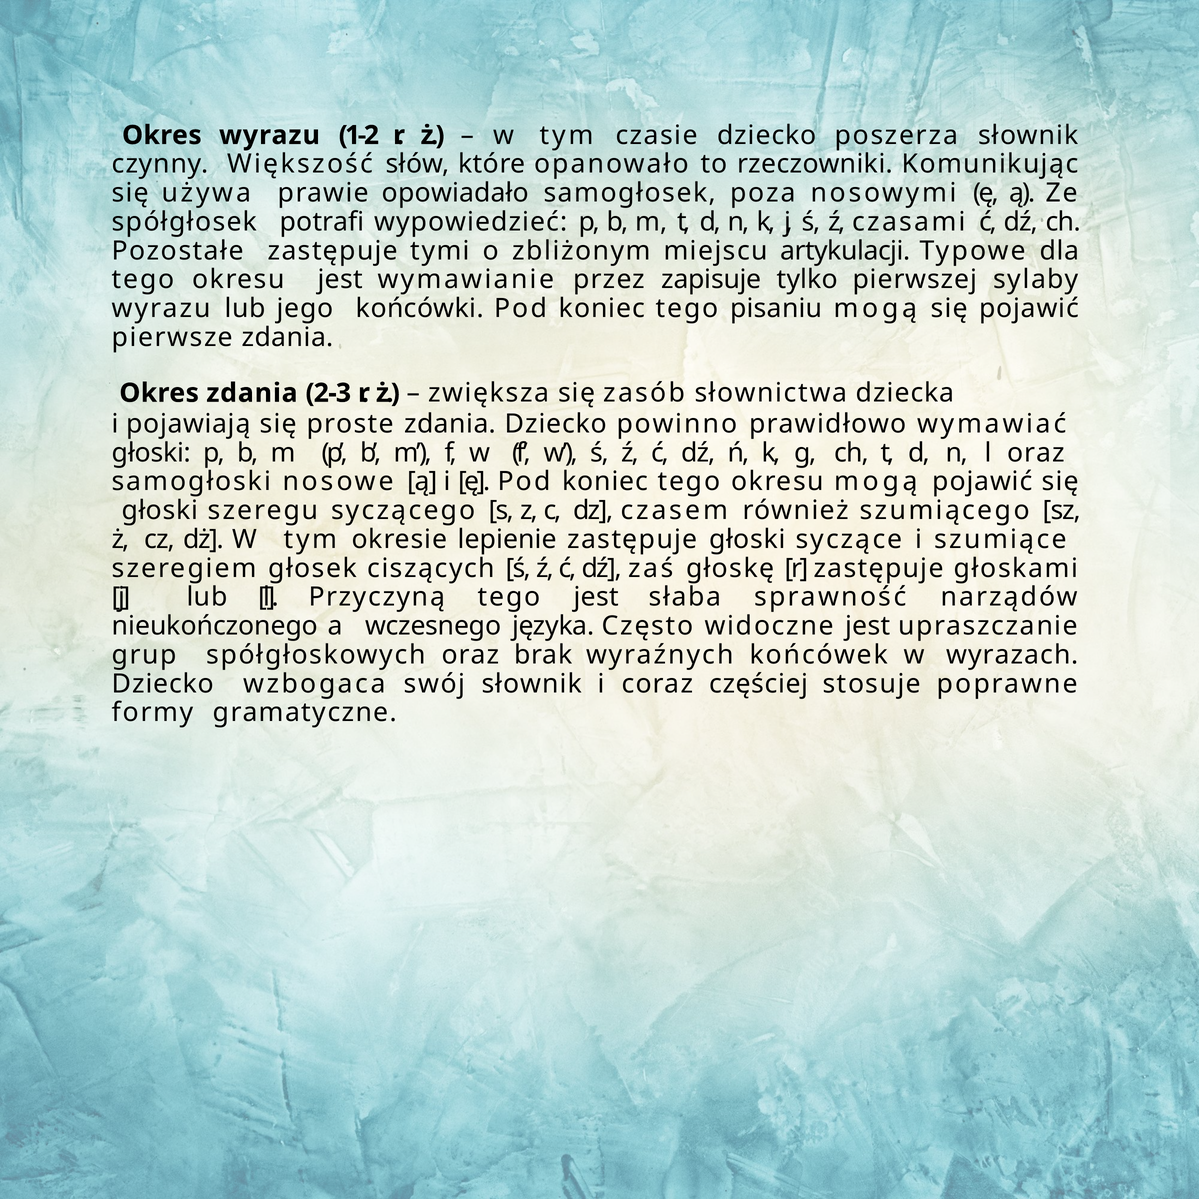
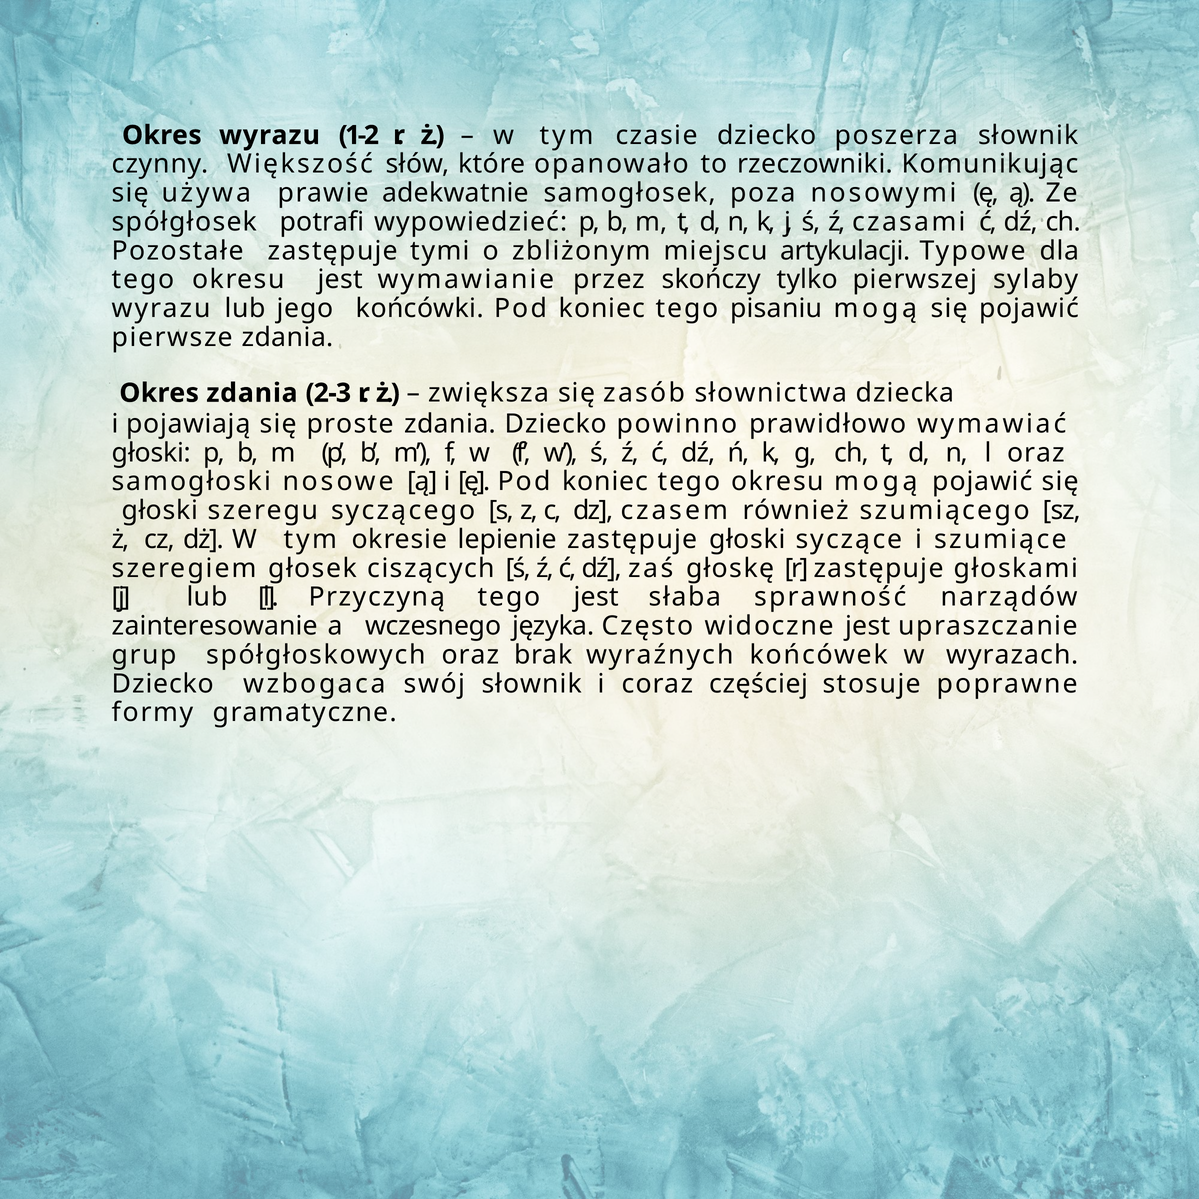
opowiadało: opowiadało -> adekwatnie (455, 193)
zapisuje: zapisuje -> skończy (711, 280)
nieukończonego: nieukończonego -> zainteresowanie (215, 626)
